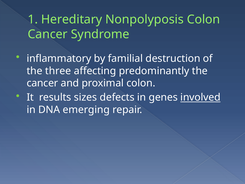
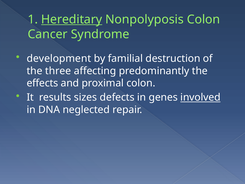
Hereditary underline: none -> present (72, 19)
inflammatory: inflammatory -> development (59, 58)
cancer: cancer -> effects (42, 83)
emerging: emerging -> neglected (86, 110)
